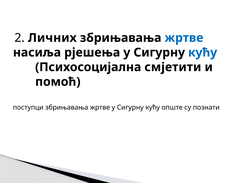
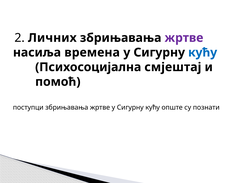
жртве colour: blue -> purple (184, 38)
рјешења: рјешења -> времена (92, 52)
смјетити: смјетити -> смјештај (173, 67)
